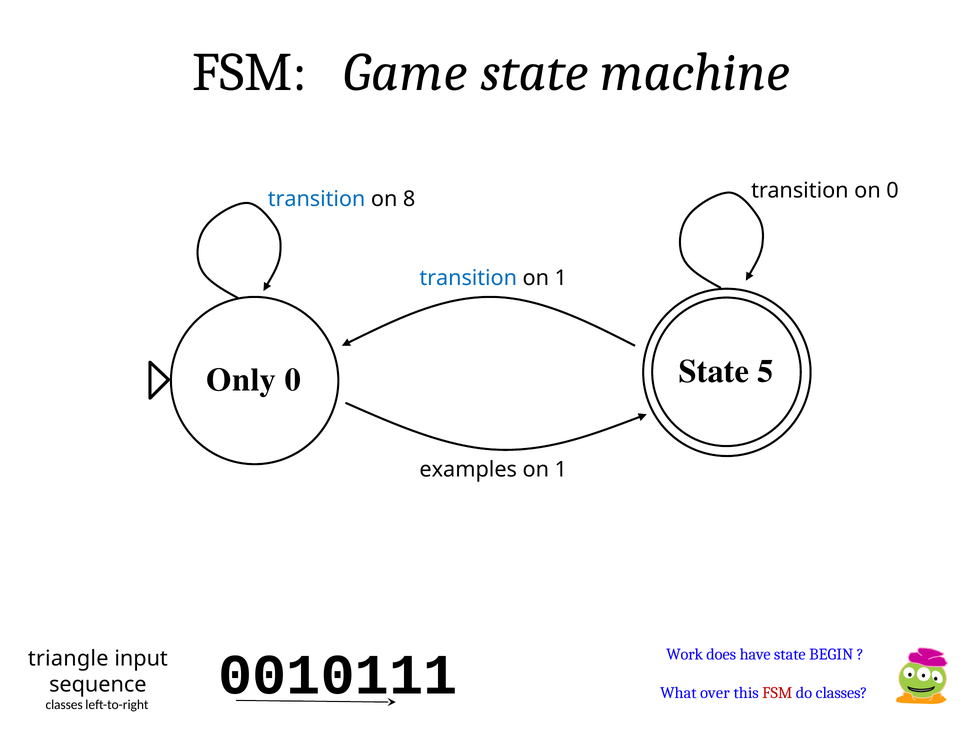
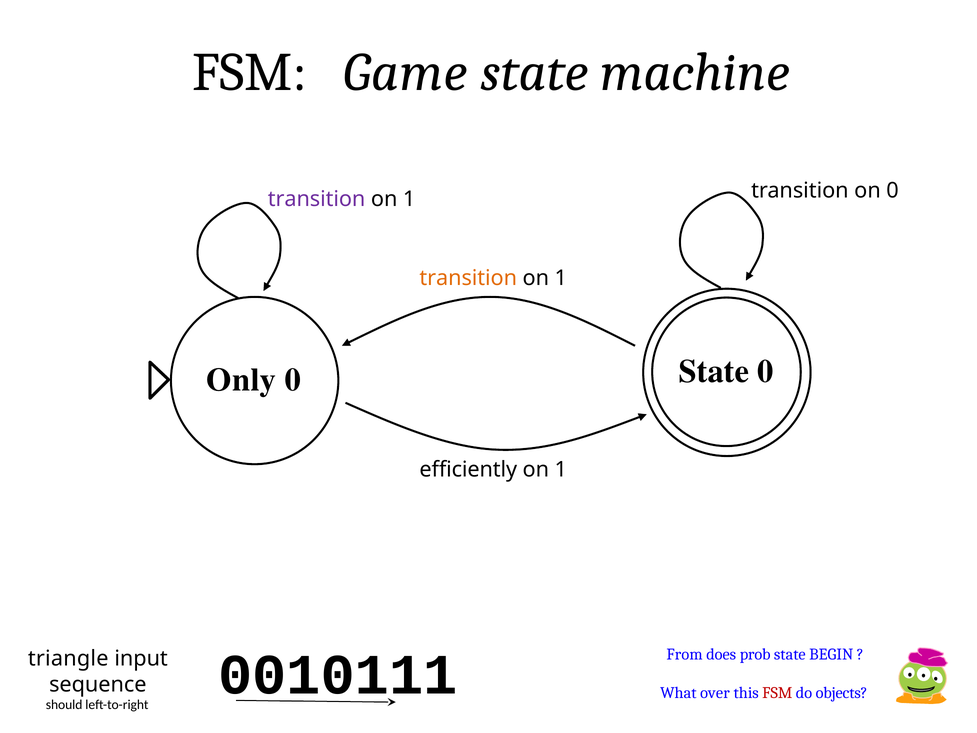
transition colour: blue -> purple (317, 199)
8: 8 -> 1 (409, 199)
transition colour: blue -> orange (468, 278)
State 5: 5 -> 0 (766, 371)
examples: examples -> efficiently (468, 469)
Work: Work -> From (685, 654)
have: have -> prob (755, 654)
do classes: classes -> objects (842, 693)
classes: classes -> should (64, 705)
